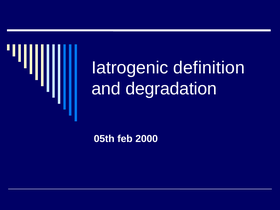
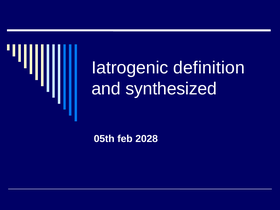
degradation: degradation -> synthesized (171, 89)
2000: 2000 -> 2028 (147, 139)
